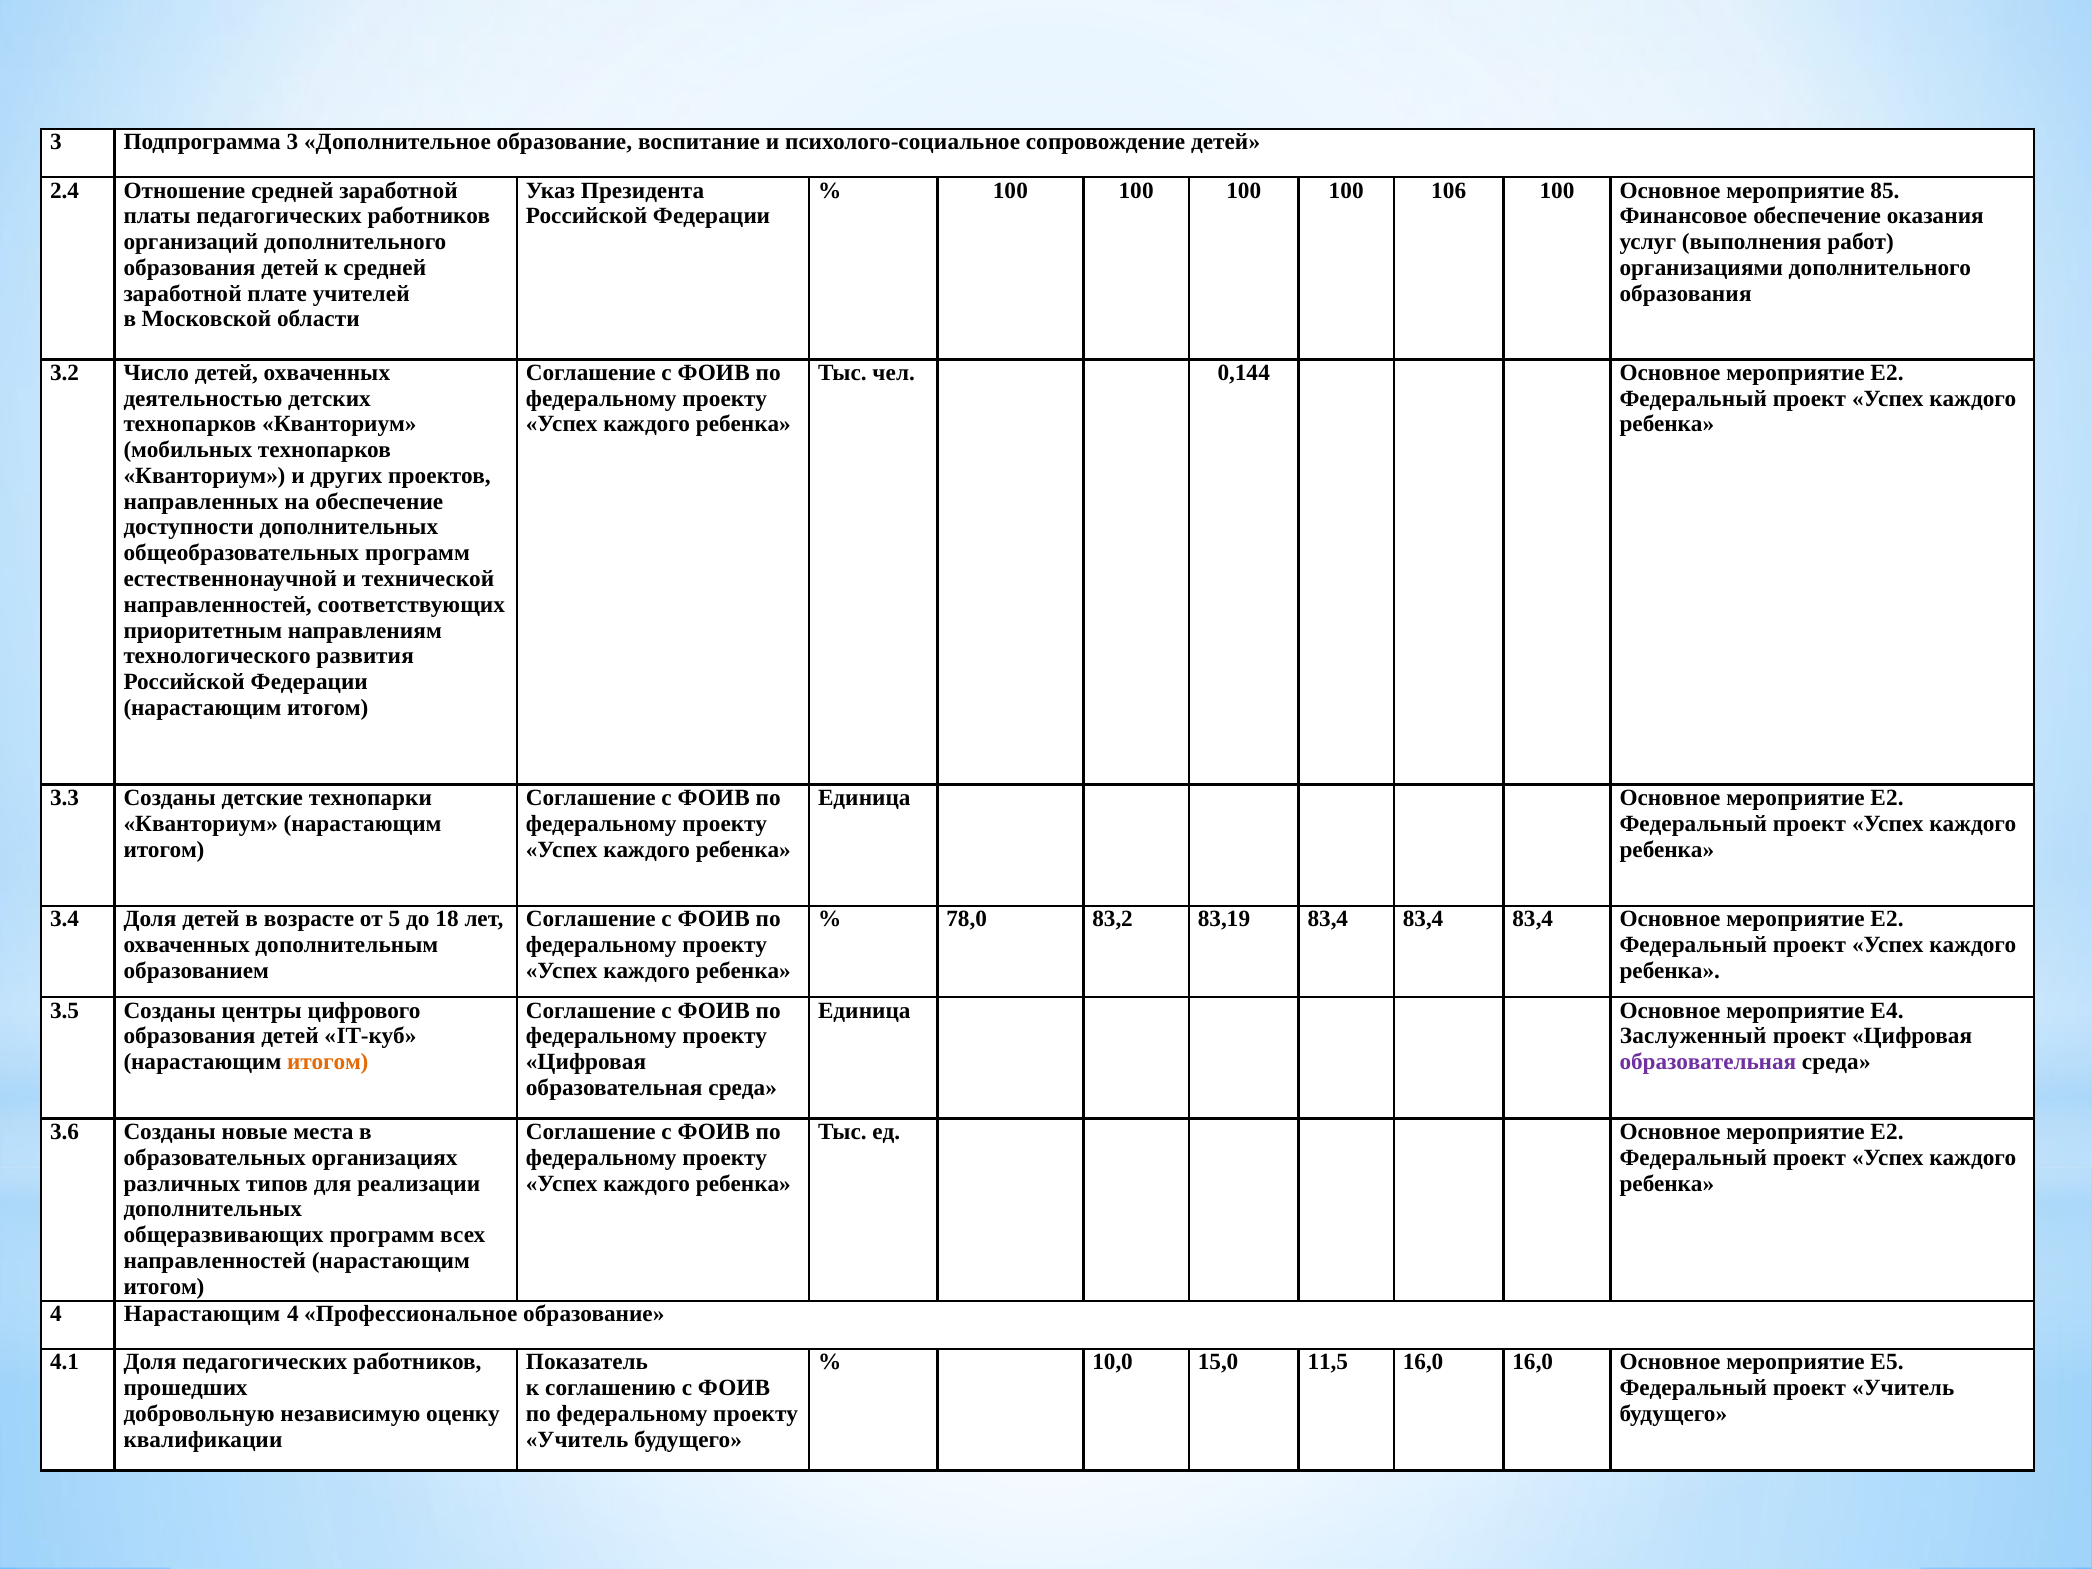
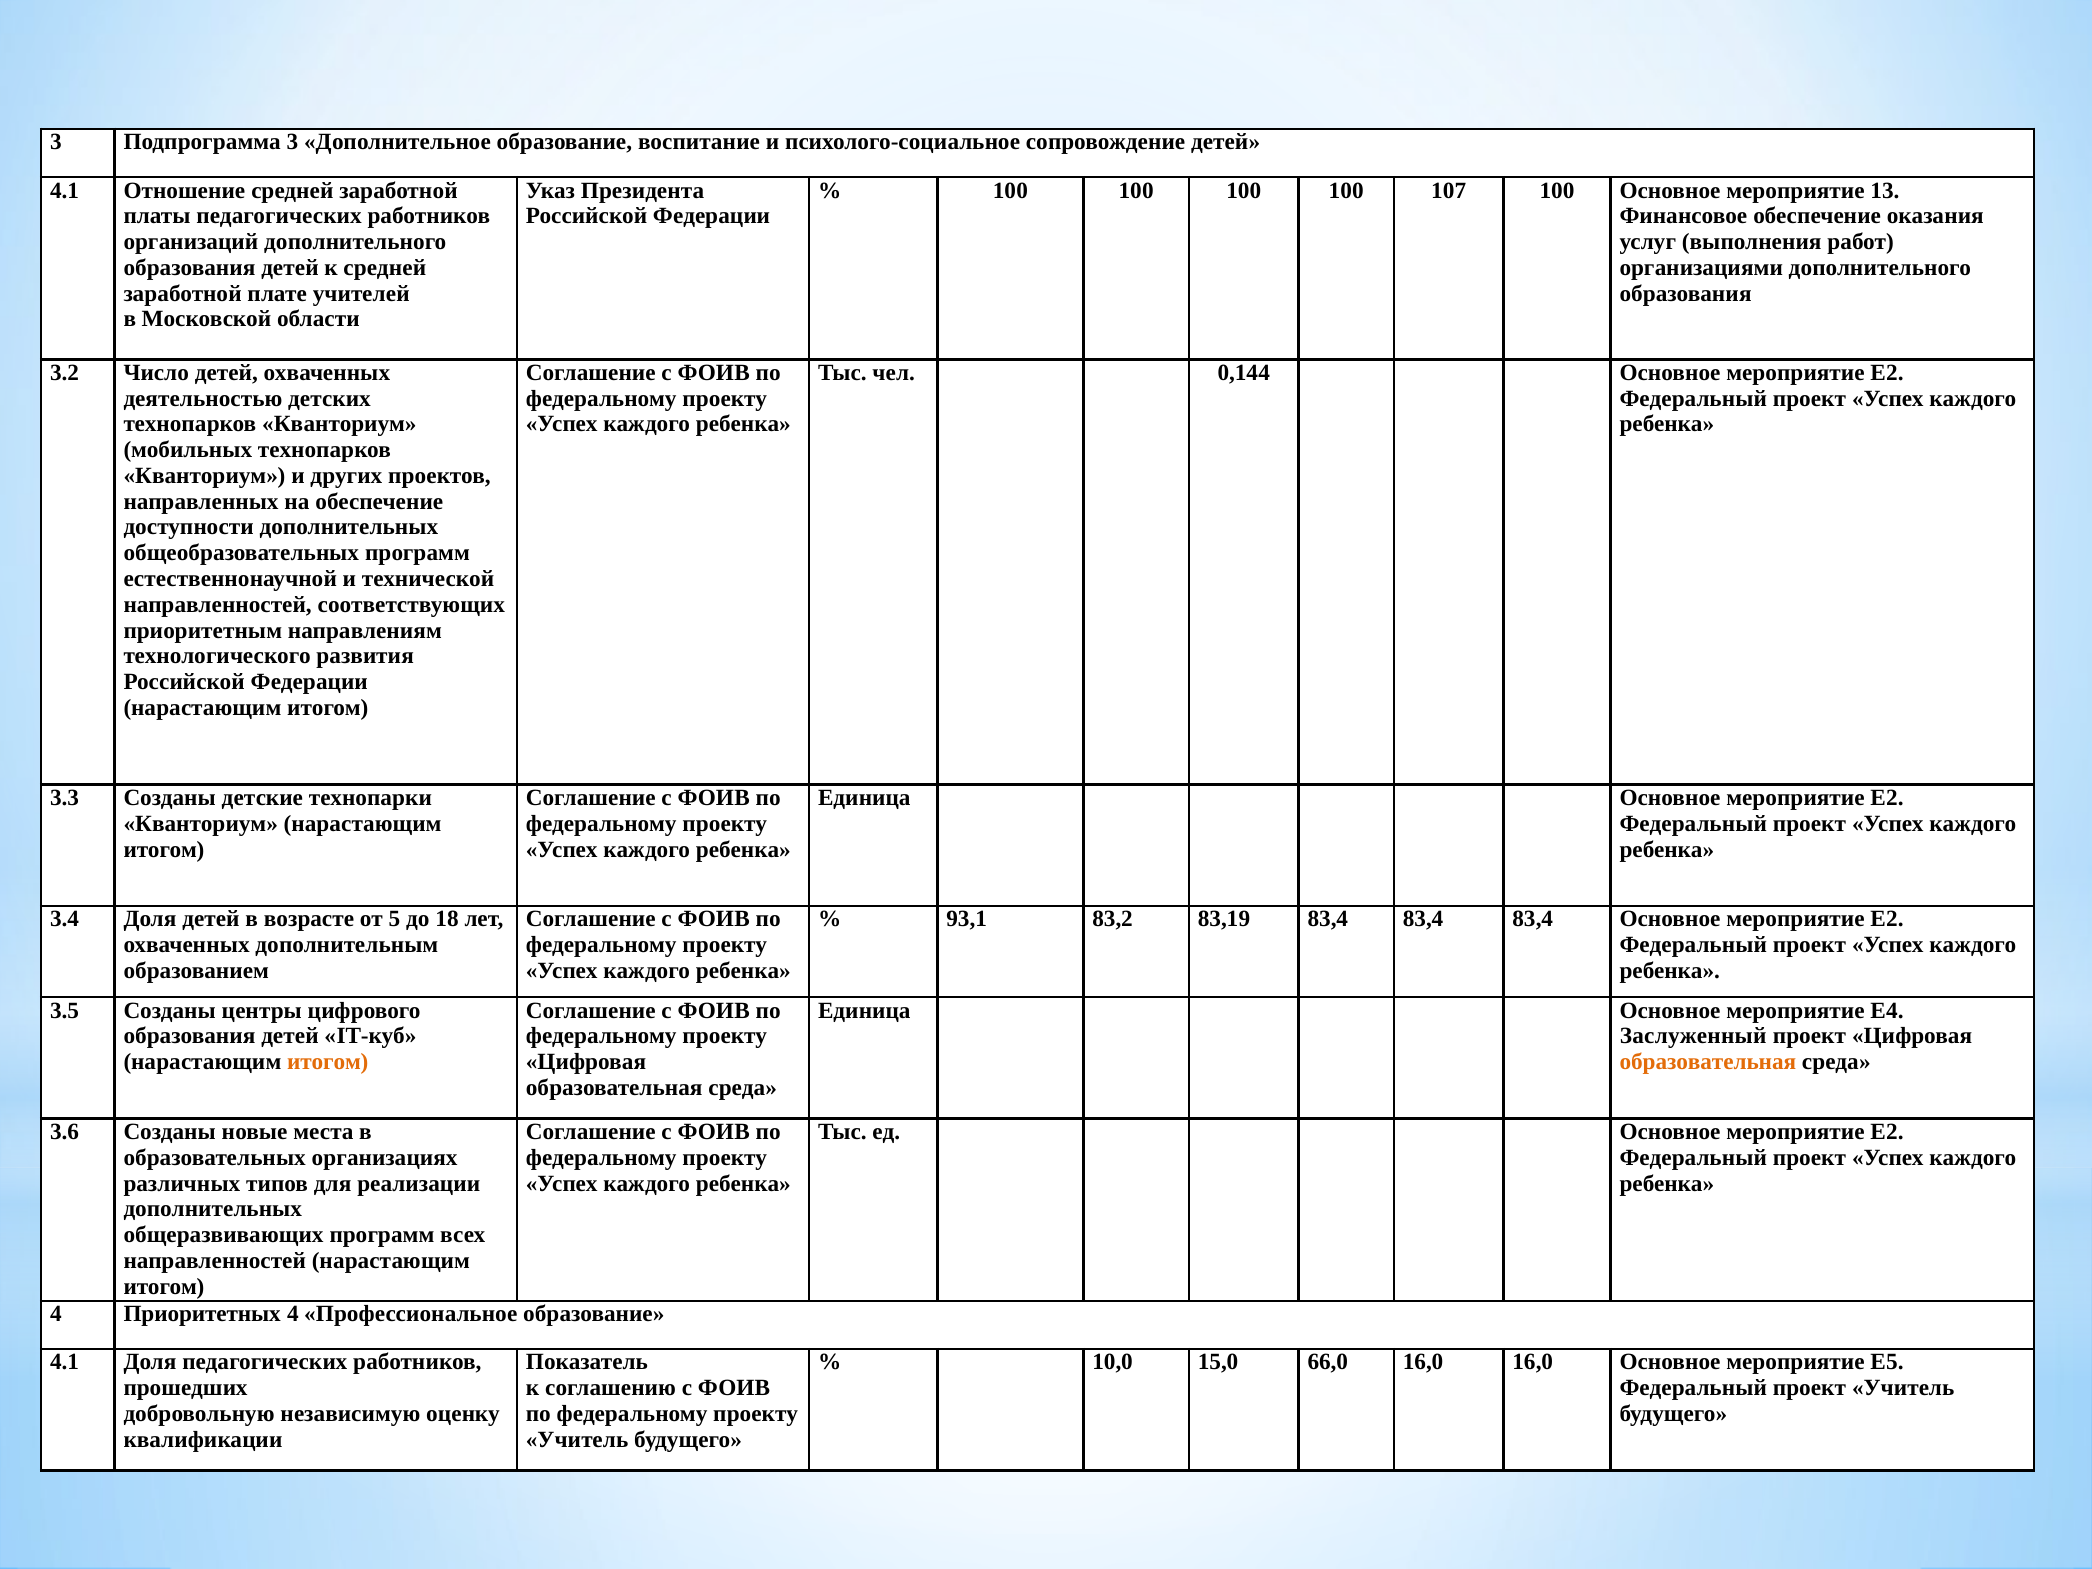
2.4: 2.4 -> 4.1 (65, 190)
106: 106 -> 107 (1449, 190)
85: 85 -> 13 (1885, 190)
78,0: 78,0 -> 93,1 (967, 919)
образовательная colour: purple -> orange (1708, 1062)
4 Нарастающим: Нарастающим -> Приоритетных (202, 1314)
11,5: 11,5 -> 66,0 (1328, 1362)
